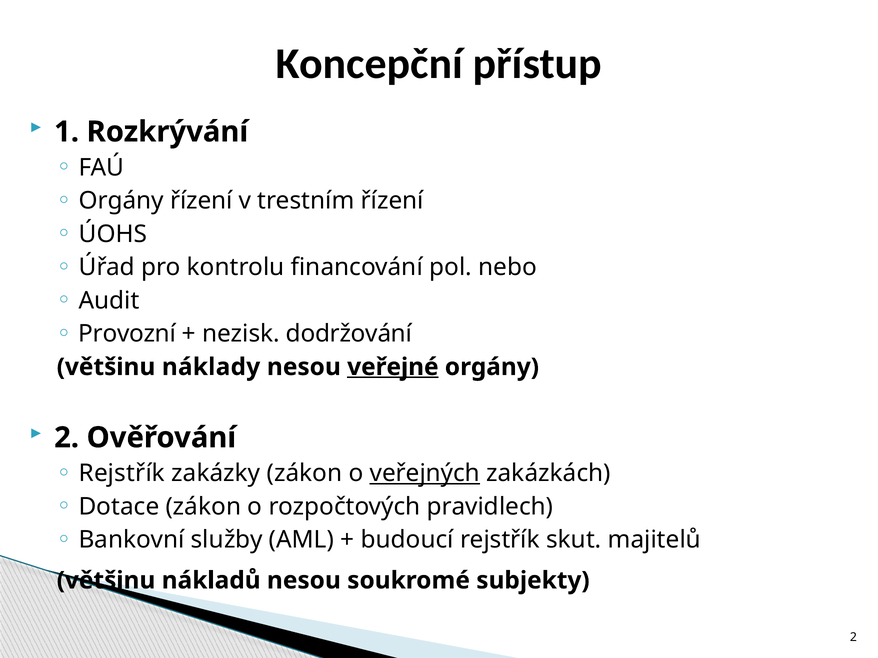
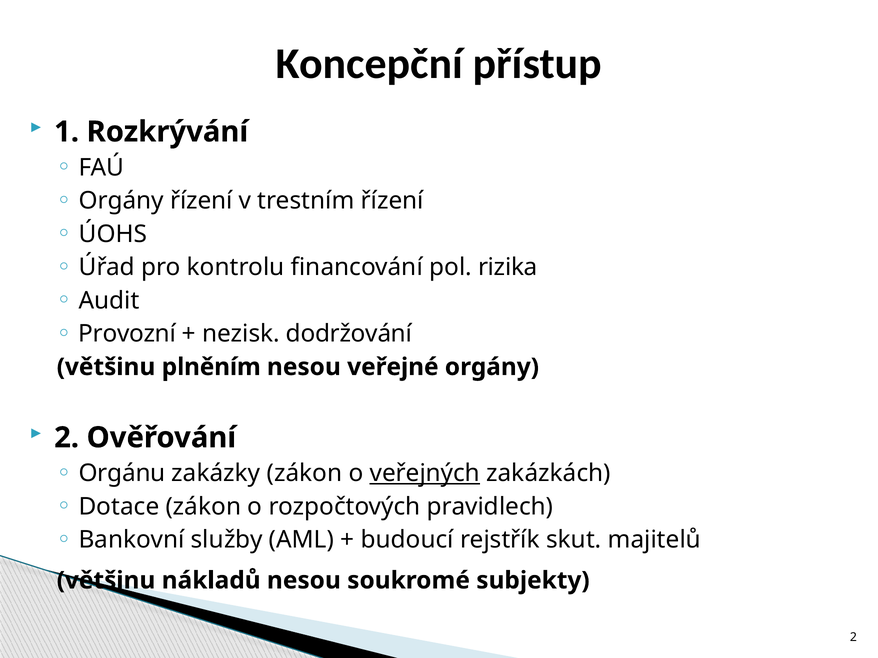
nebo: nebo -> rizika (508, 268)
náklady: náklady -> plněním (211, 367)
veřejné underline: present -> none (393, 367)
Rejstřík: Rejstřík -> Orgánu (122, 474)
